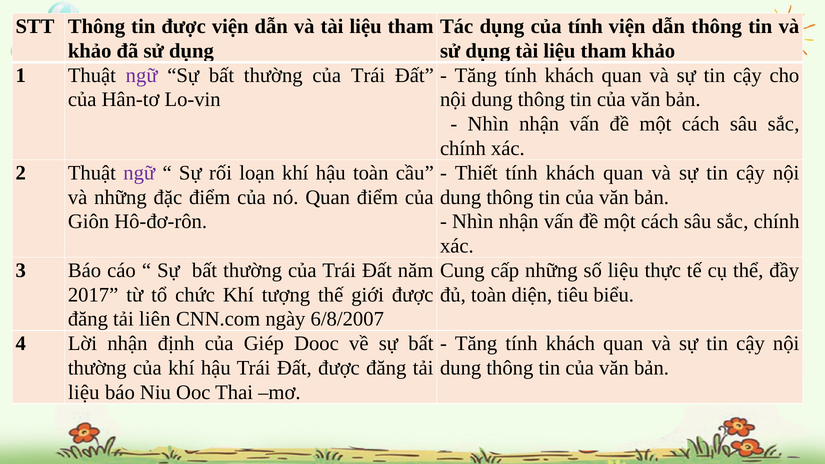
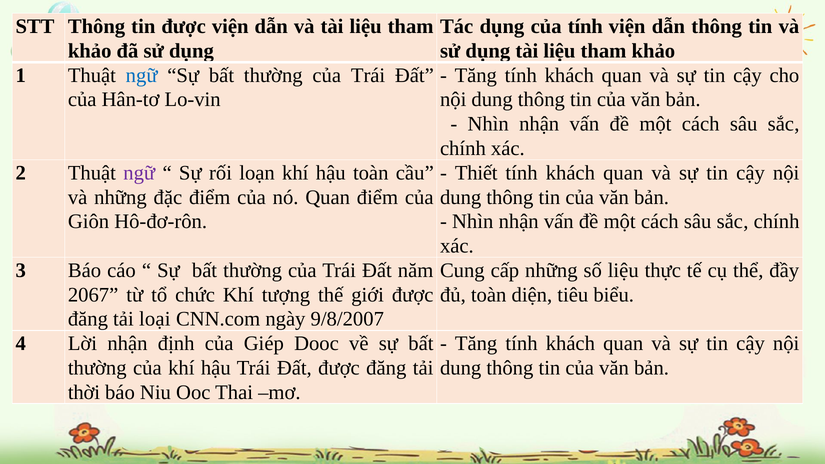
ngữ colour: purple -> blue (142, 75)
2017: 2017 -> 2067 (93, 295)
liên: liên -> loại (155, 319)
6/8/2007: 6/8/2007 -> 9/8/2007 (347, 319)
liệu: liệu -> thời (84, 392)
